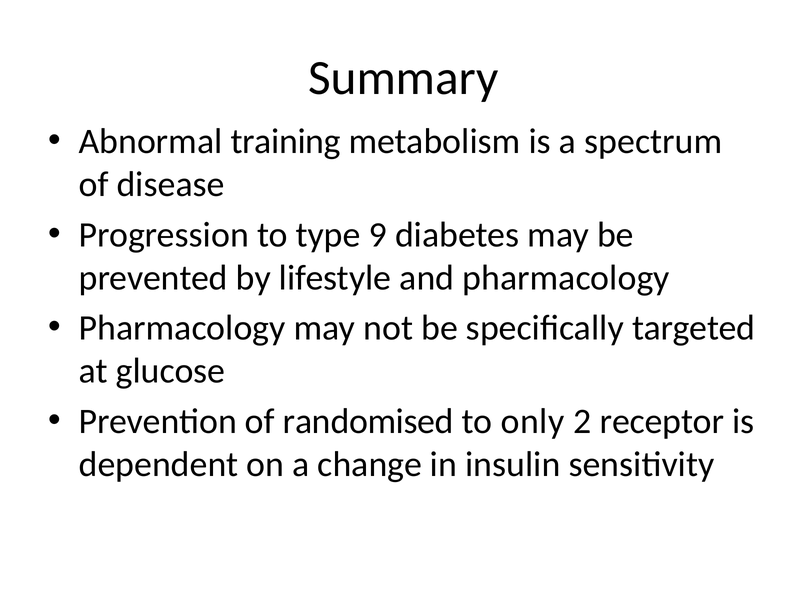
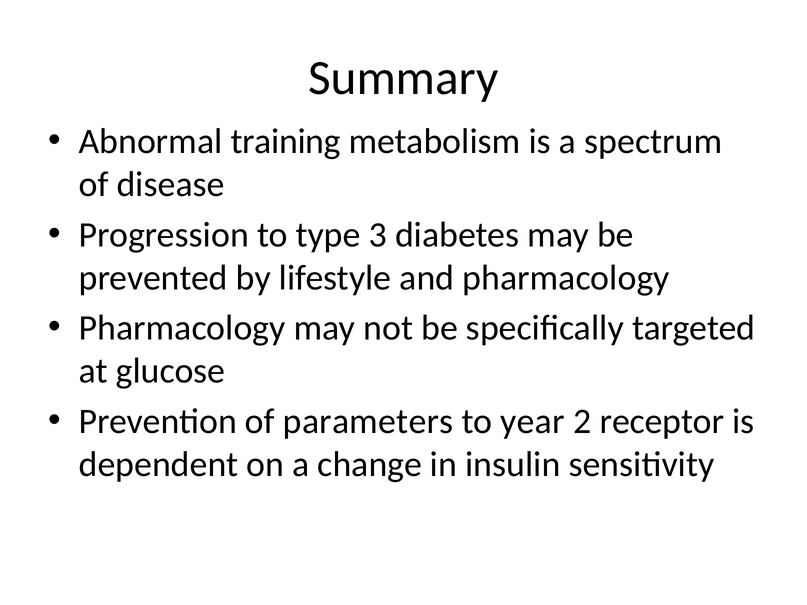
9: 9 -> 3 (378, 235)
randomised: randomised -> parameters (368, 421)
only: only -> year (533, 421)
